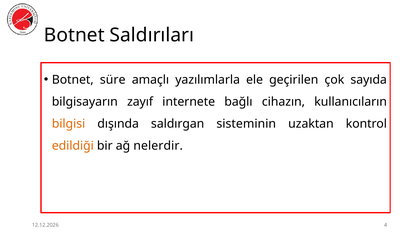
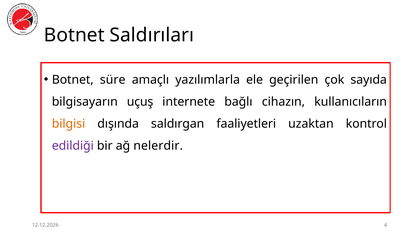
zayıf: zayıf -> uçuş (140, 102)
sisteminin: sisteminin -> faaliyetleri (246, 124)
edildiği colour: orange -> purple (73, 146)
